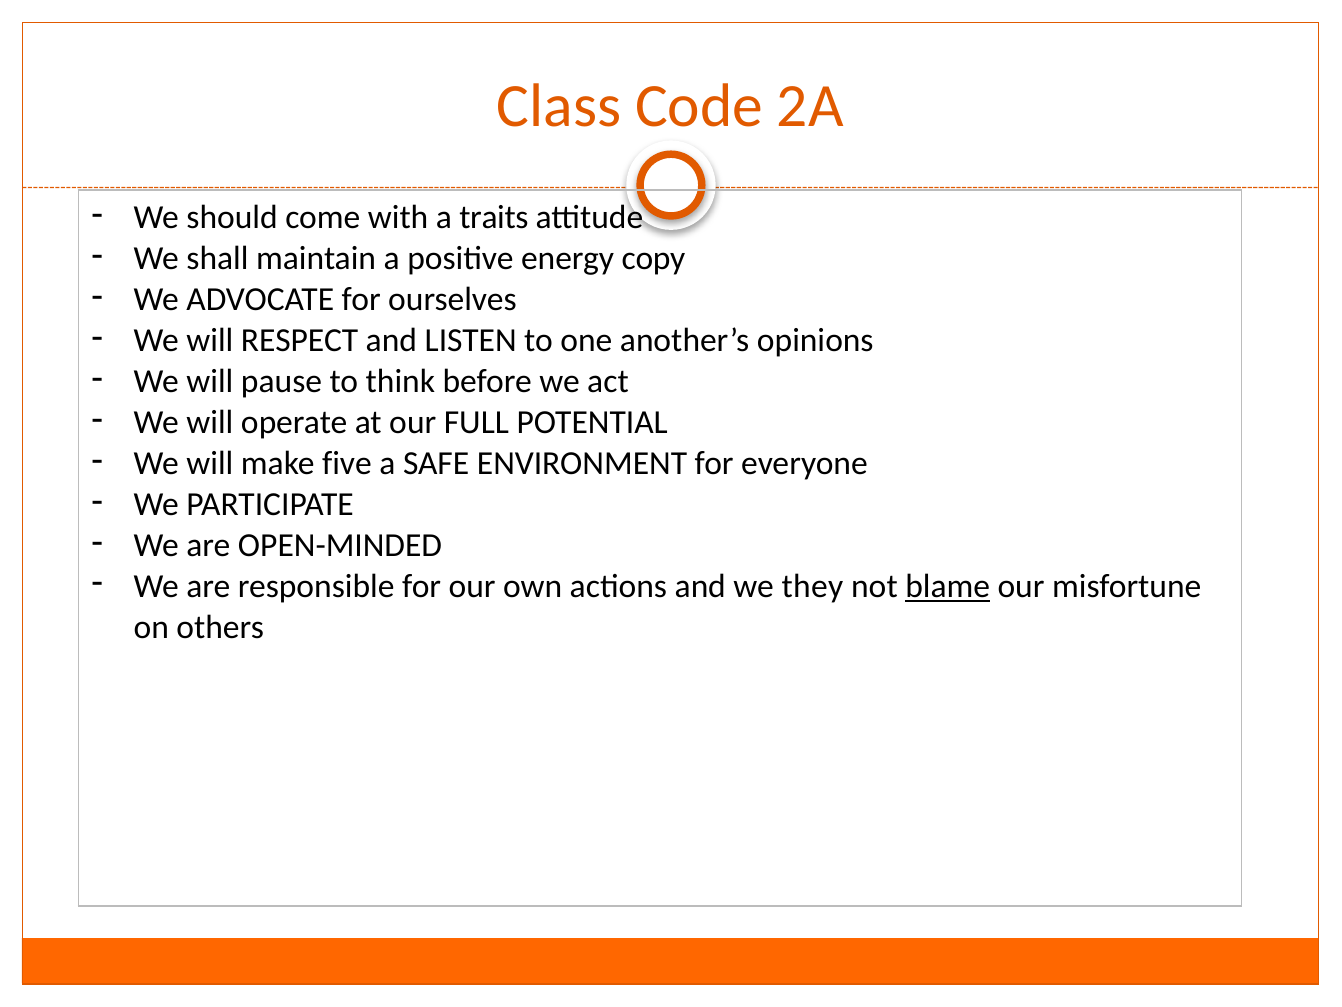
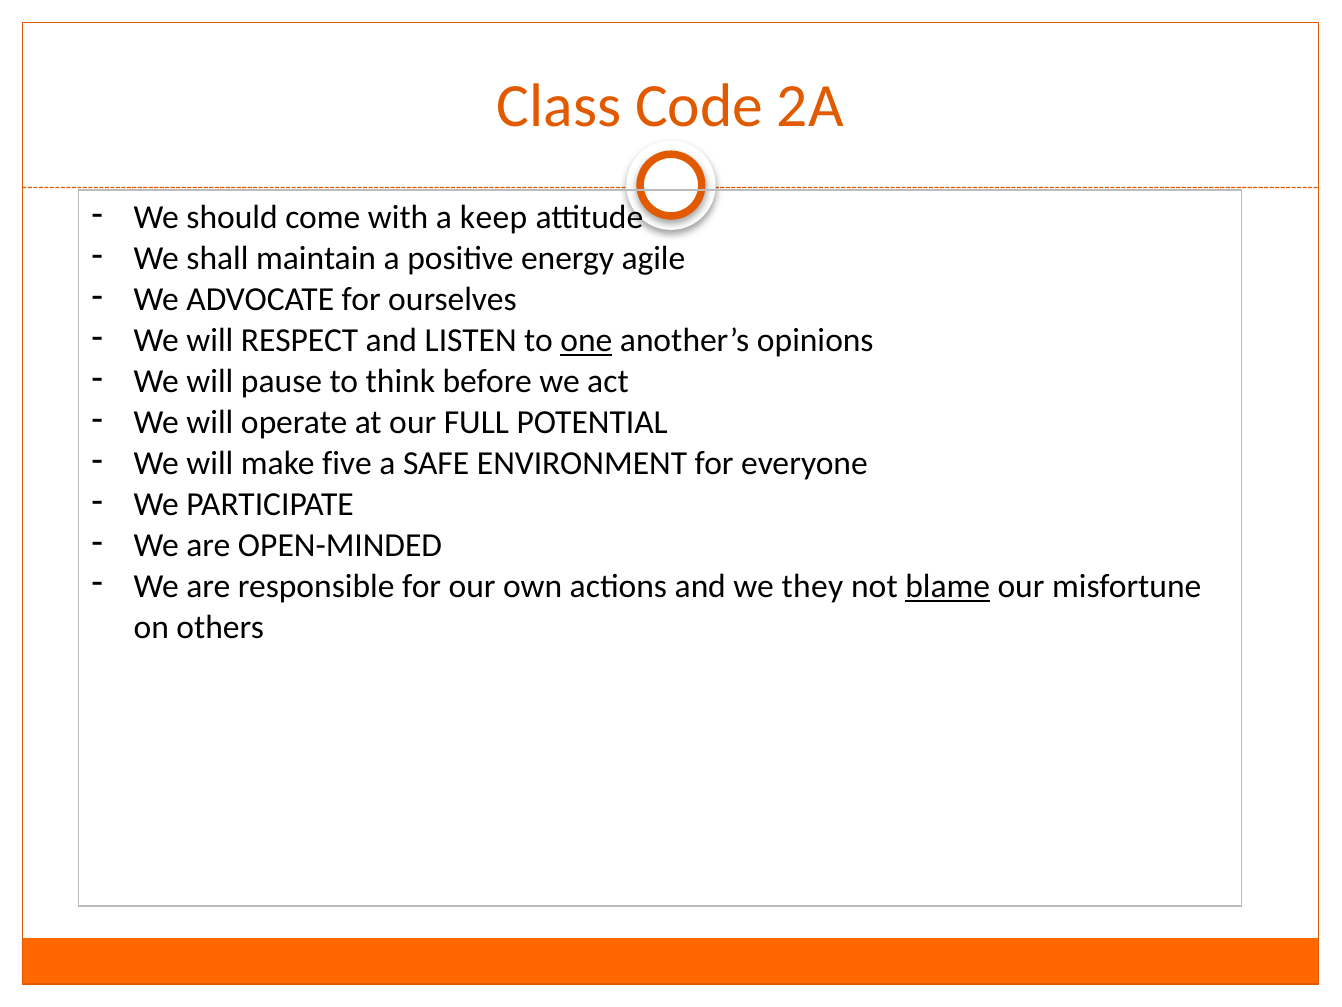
traits: traits -> keep (494, 218)
copy: copy -> agile (653, 259)
one underline: none -> present (586, 341)
